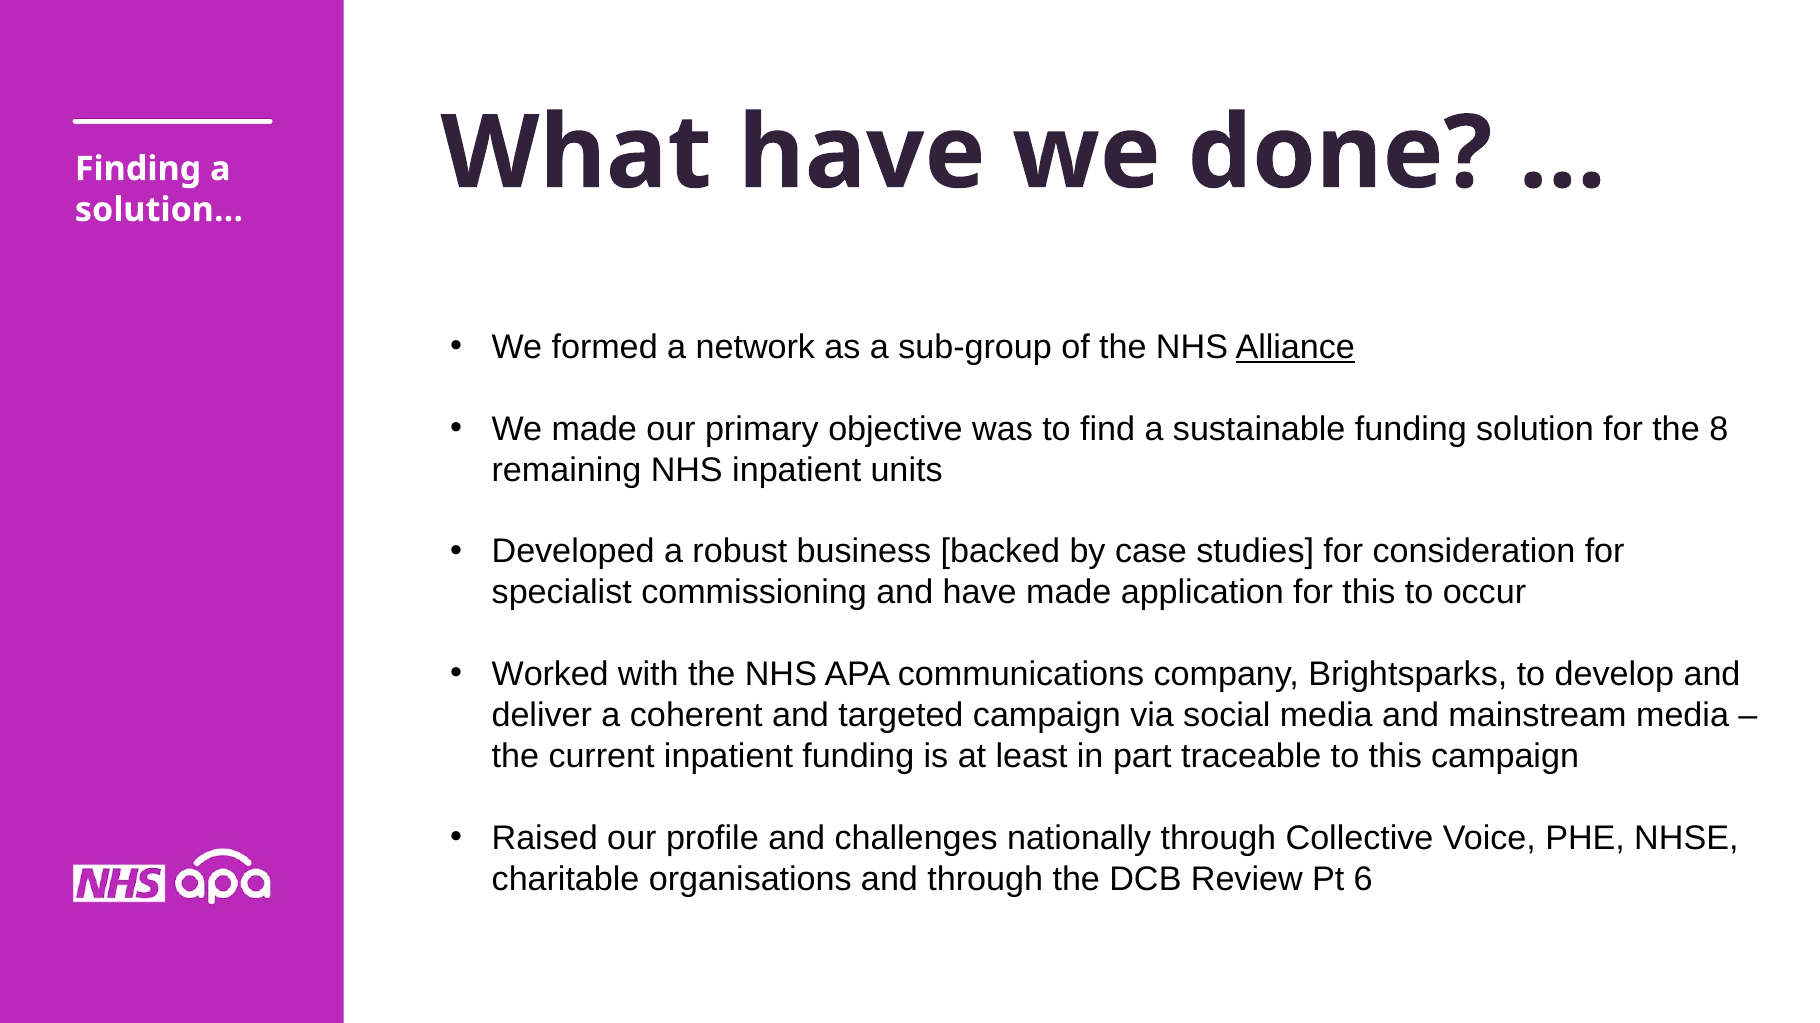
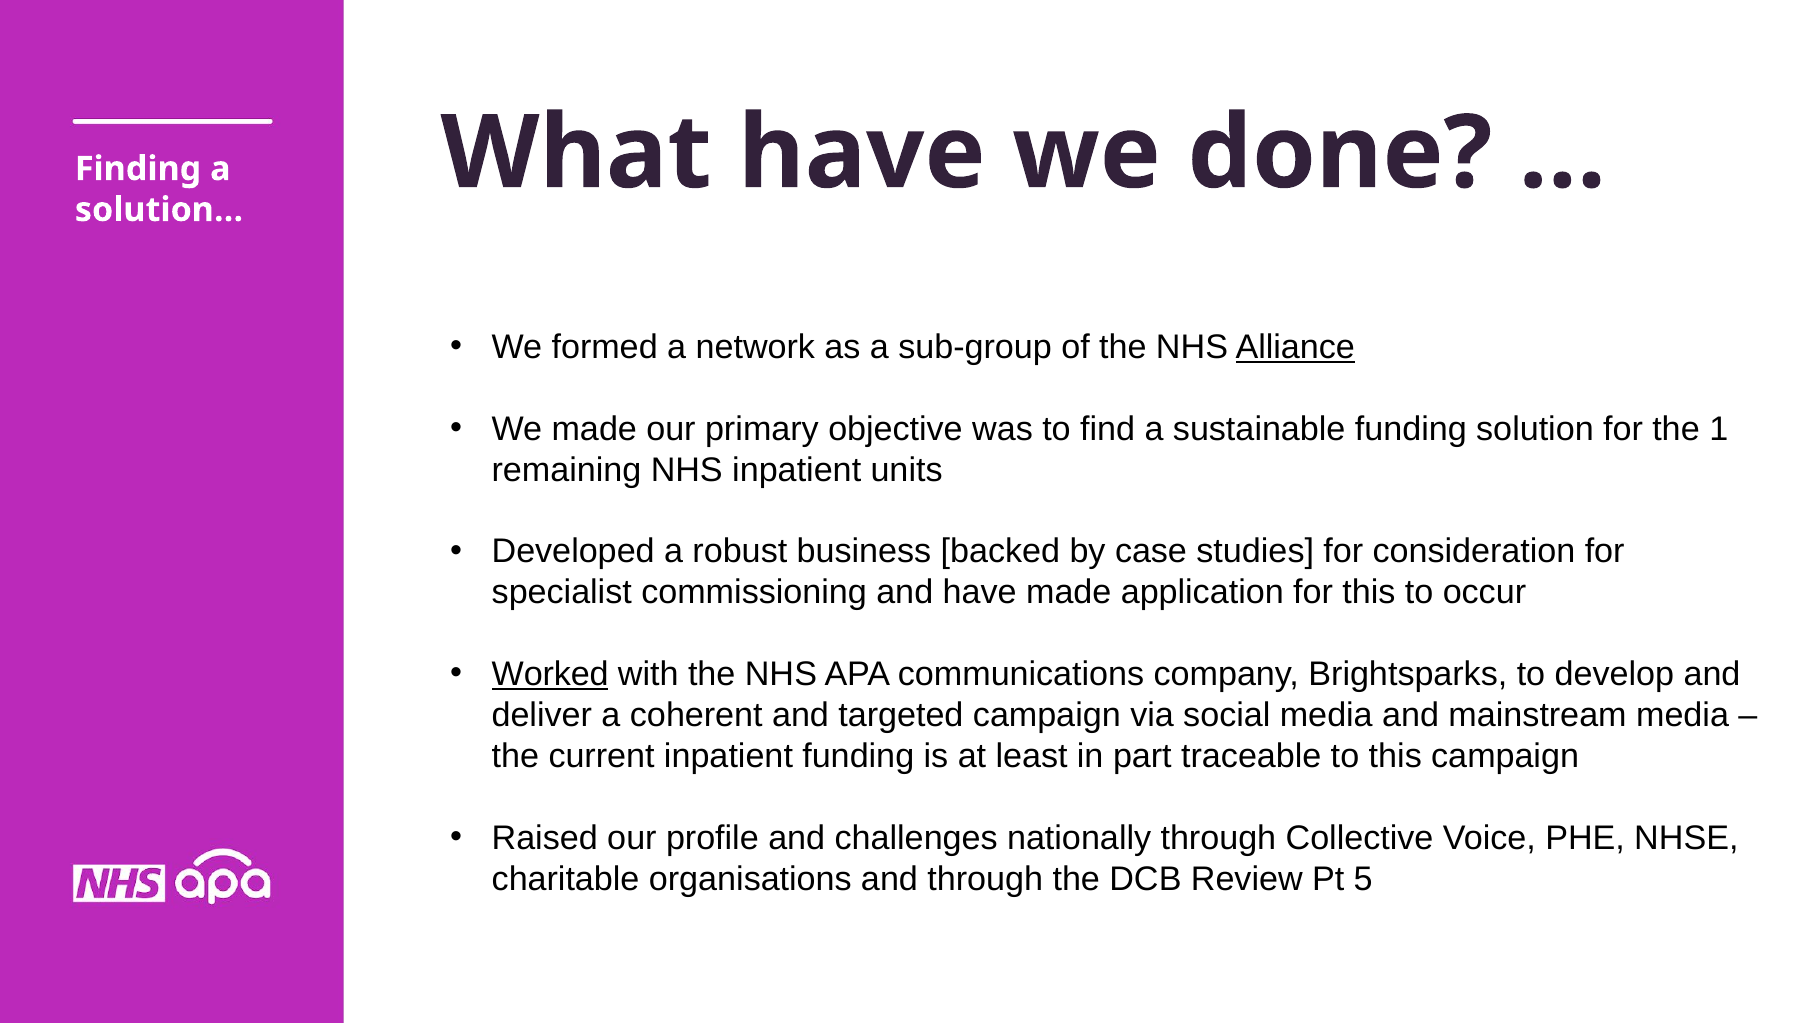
8: 8 -> 1 (1719, 429)
Worked underline: none -> present (550, 675)
6: 6 -> 5 (1363, 880)
